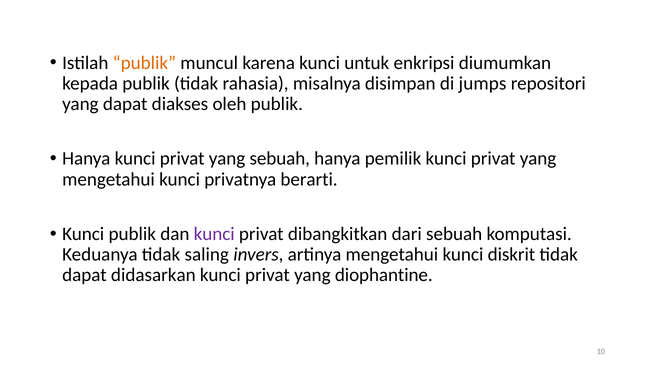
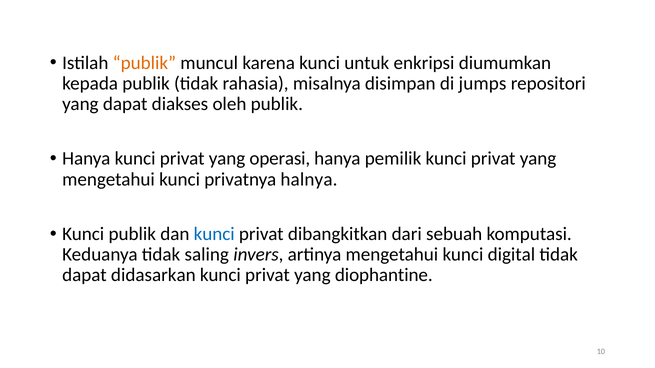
yang sebuah: sebuah -> operasi (280, 159)
berarti: berarti -> halnya (309, 179)
kunci colour: purple -> blue (214, 234)
diskrit: diskrit -> digital (511, 255)
